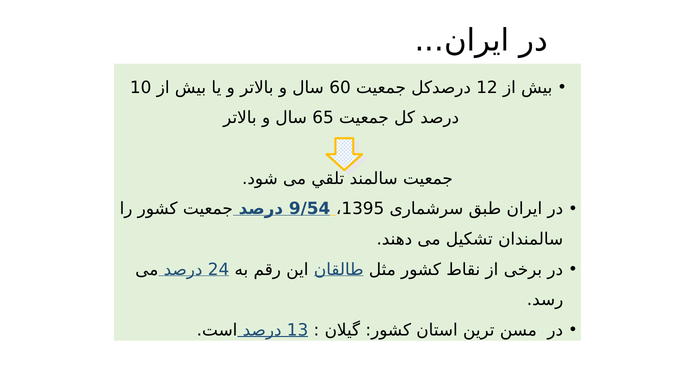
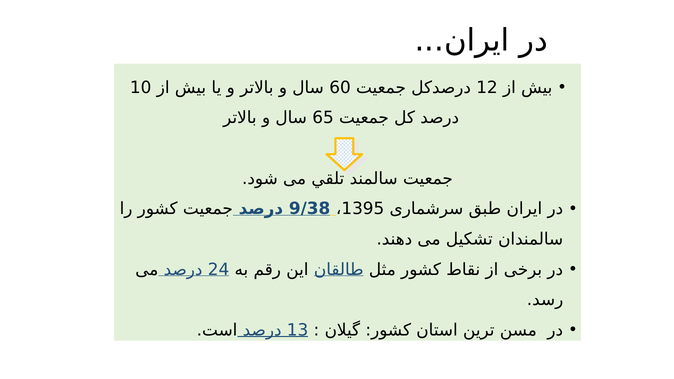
9/54: 9/54 -> 9/38 (310, 209)
